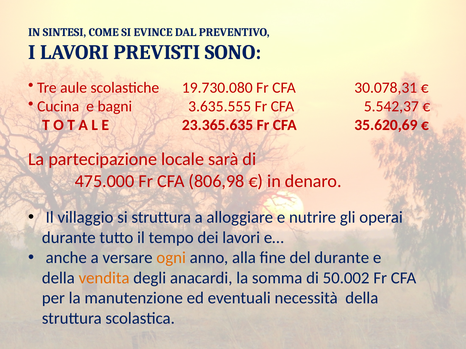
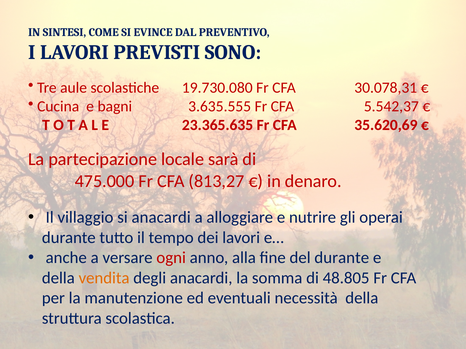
806,98: 806,98 -> 813,27 (216, 181)
si struttura: struttura -> anacardi (161, 218)
ogni colour: orange -> red (171, 258)
50.002: 50.002 -> 48.805 (346, 278)
